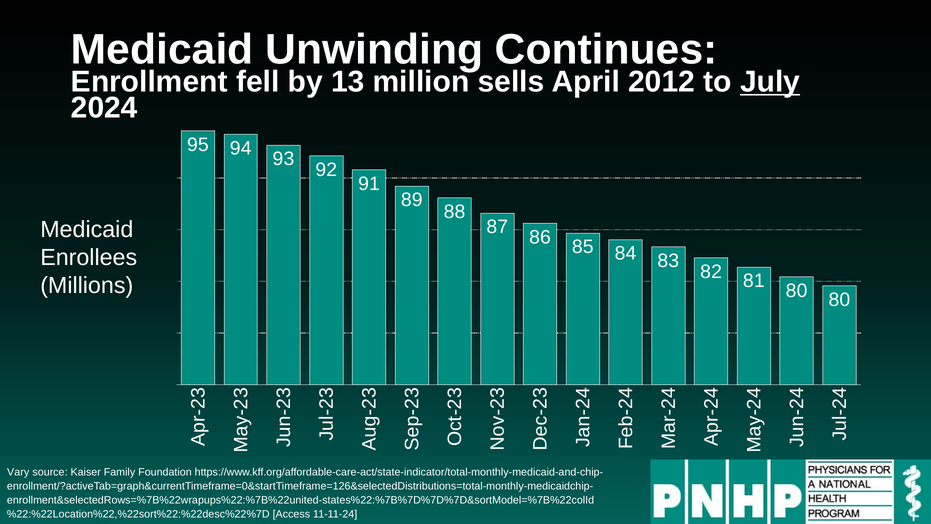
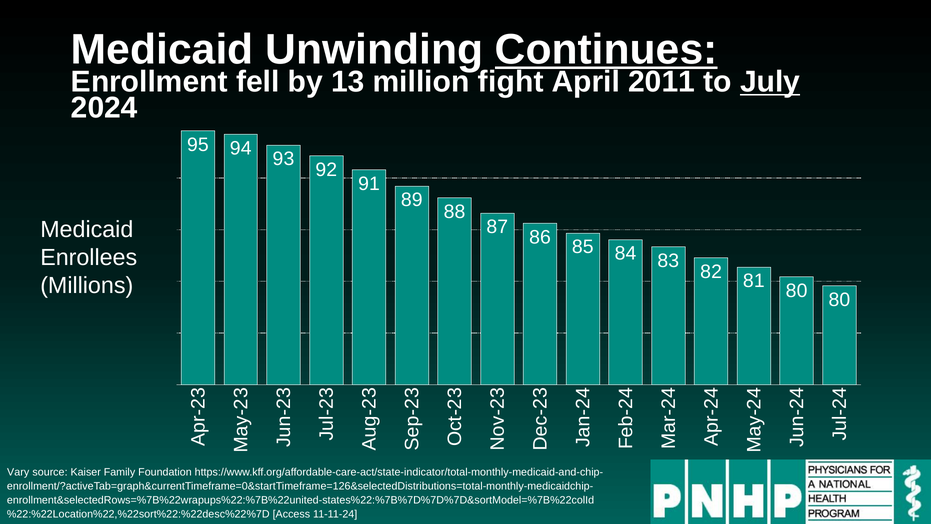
Continues underline: none -> present (606, 49)
sells: sells -> fight (511, 82)
2012: 2012 -> 2011 (662, 82)
